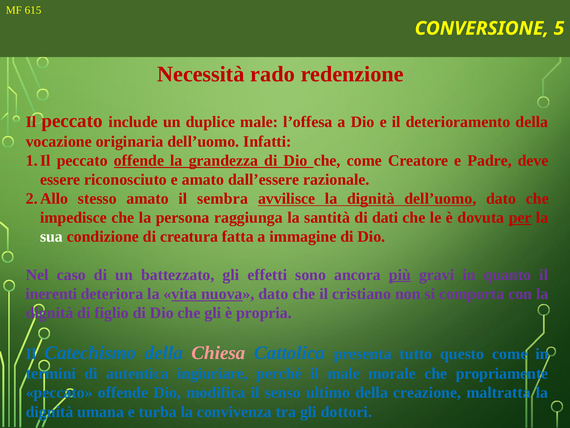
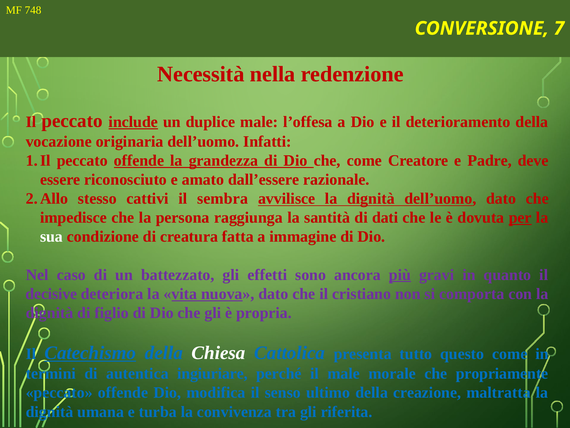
615: 615 -> 748 (33, 10)
5: 5 -> 7 (559, 28)
rado: rado -> nella (273, 74)
include underline: none -> present (133, 122)
stesso amato: amato -> cattivi (148, 198)
inerenti: inerenti -> decisive (51, 293)
Catechismo underline: none -> present (90, 353)
Chiesa colour: pink -> white (219, 353)
dottori: dottori -> riferita (347, 411)
